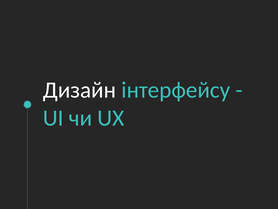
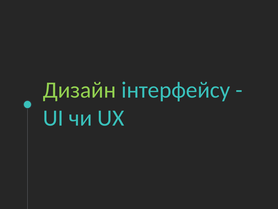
Дизайн colour: white -> light green (79, 90)
